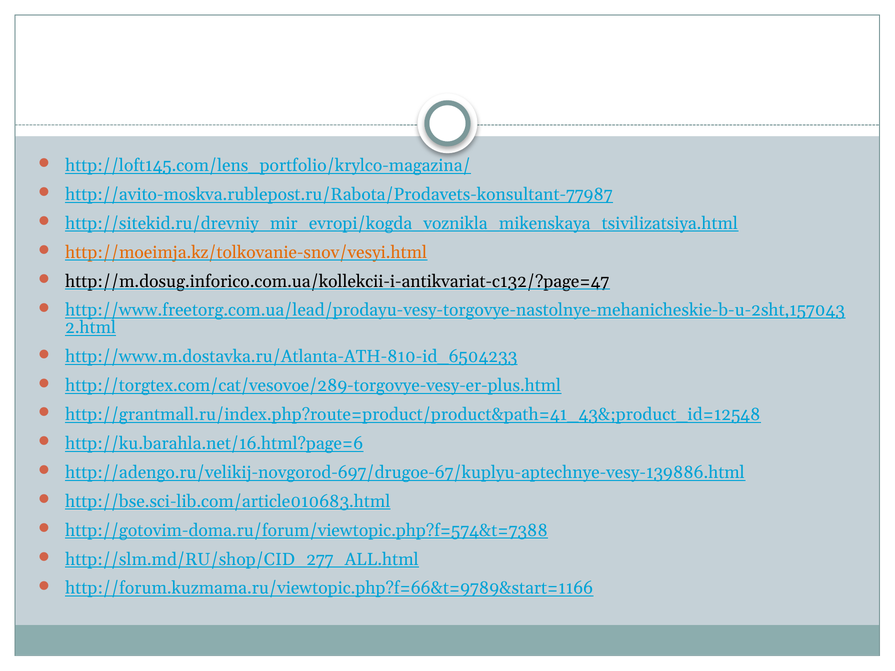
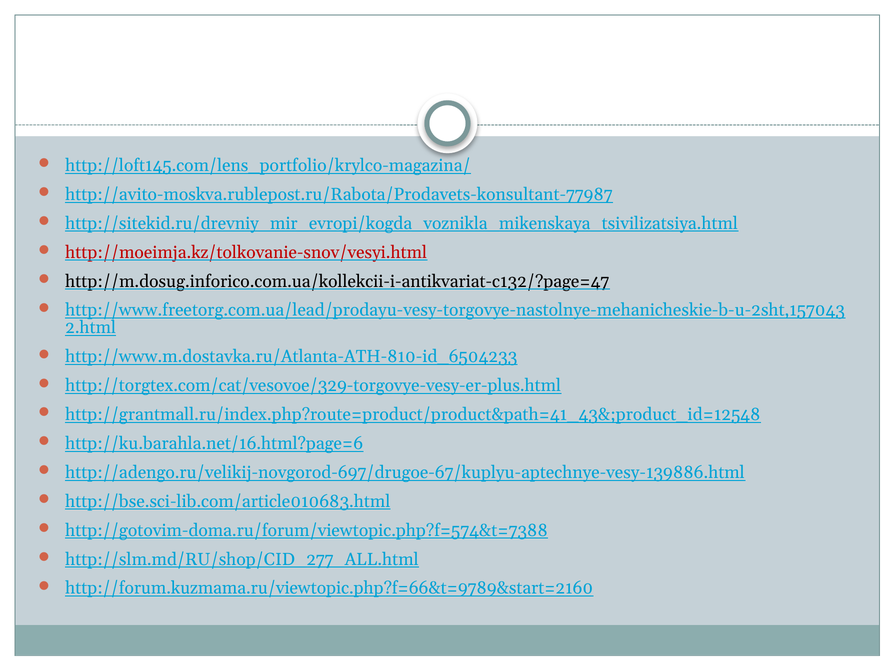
http://moeimja.kz/tolkovanie-snov/vesyi.html colour: orange -> red (246, 252)
http://torgtex.com/cat/vesovoe/289-torgovye-vesy-er-plus.html: http://torgtex.com/cat/vesovoe/289-torgovye-vesy-er-plus.html -> http://torgtex.com/cat/vesovoe/329-torgovye-vesy-er-plus.html (313, 386)
http://forum.kuzmama.ru/viewtopic.php?f=66&t=9789&start=1166: http://forum.kuzmama.ru/viewtopic.php?f=66&t=9789&start=1166 -> http://forum.kuzmama.ru/viewtopic.php?f=66&t=9789&start=2160 (329, 588)
